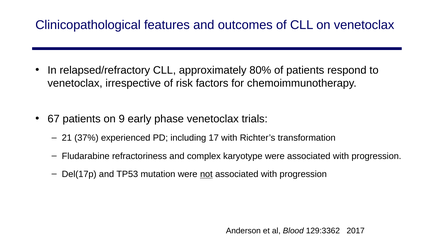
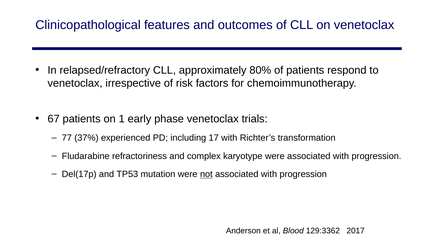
9: 9 -> 1 (122, 119)
21: 21 -> 77 (67, 138)
